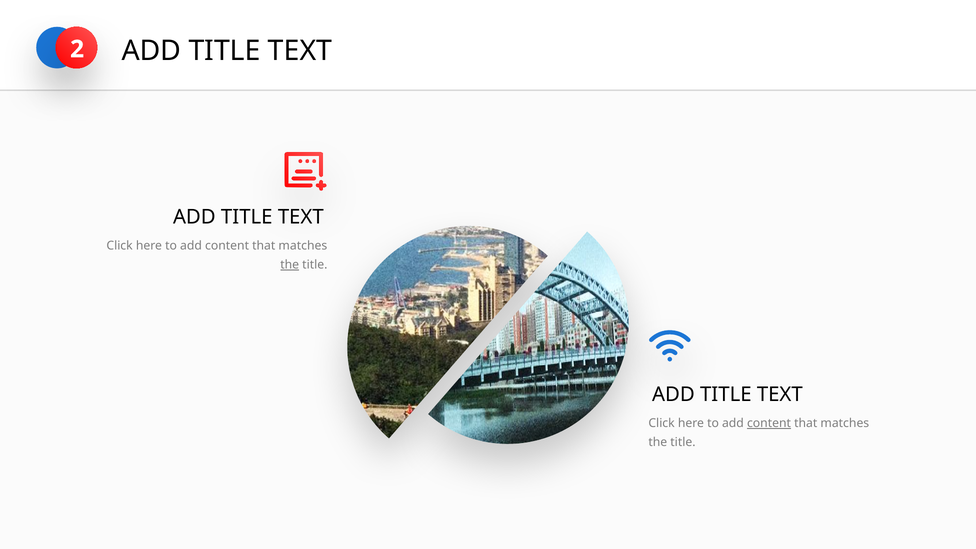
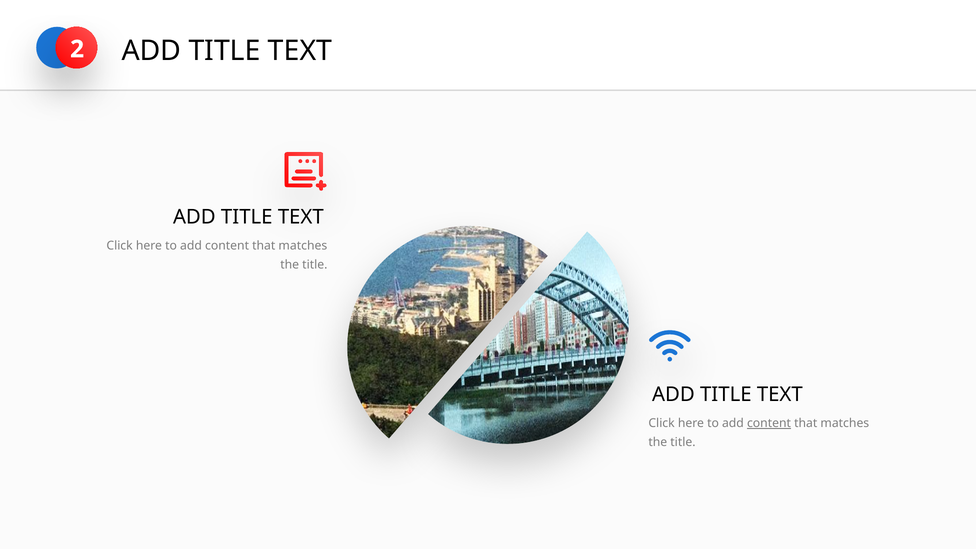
the underline: present -> none (290, 265)
